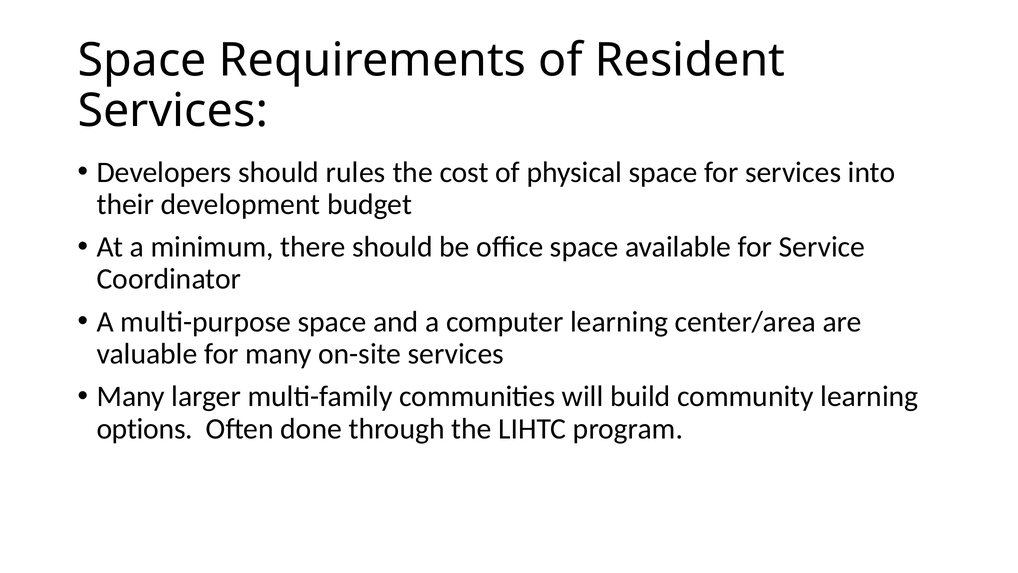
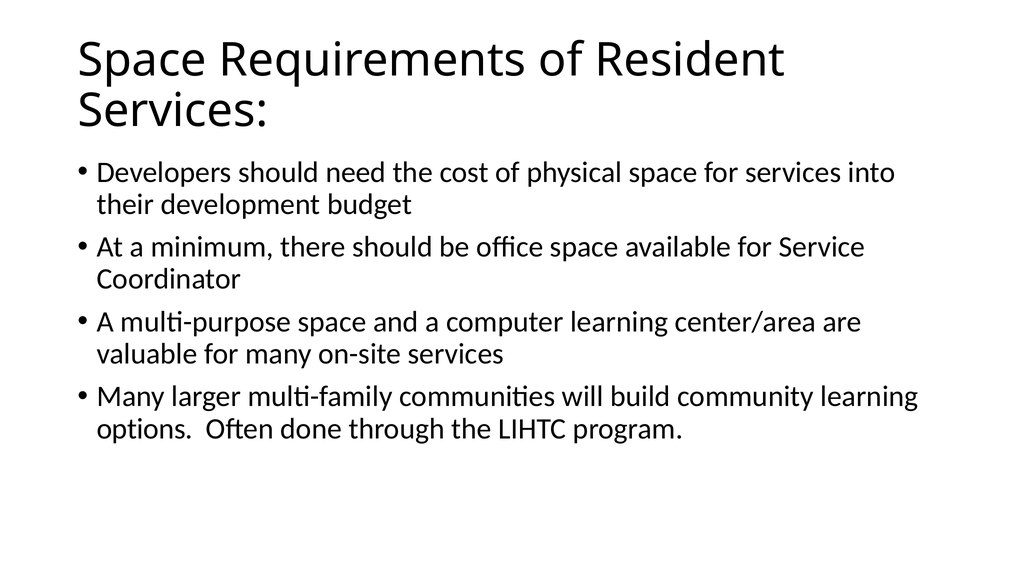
rules: rules -> need (356, 172)
